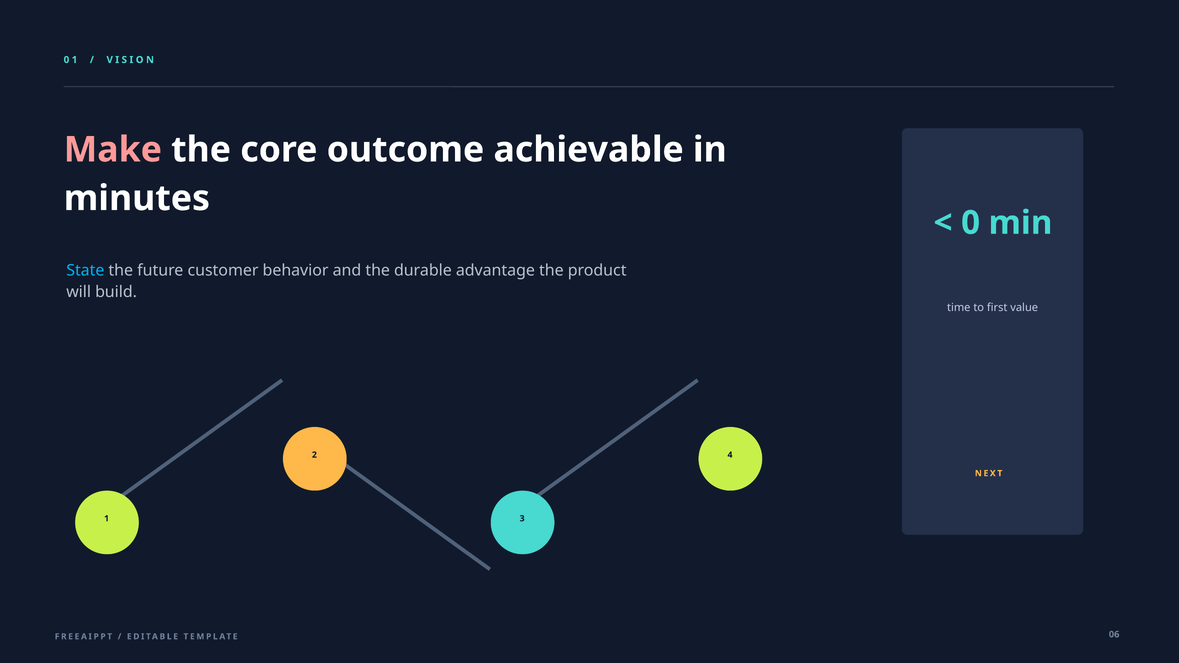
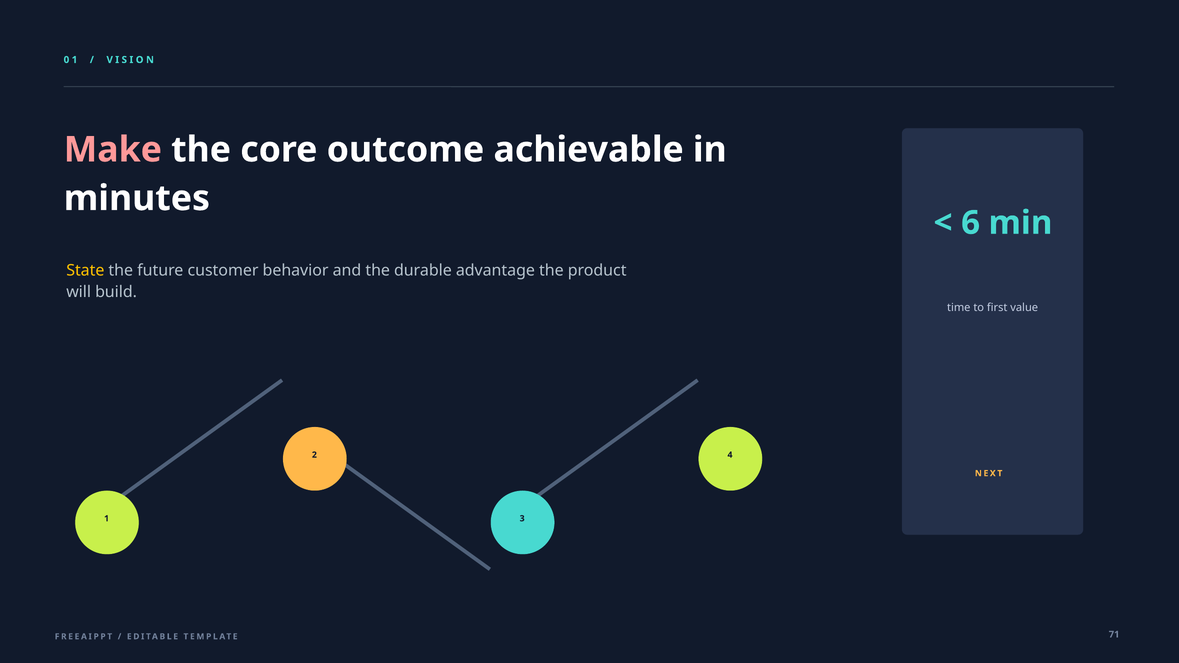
0: 0 -> 6 (971, 223)
State colour: light blue -> yellow (85, 270)
06: 06 -> 71 (1114, 635)
